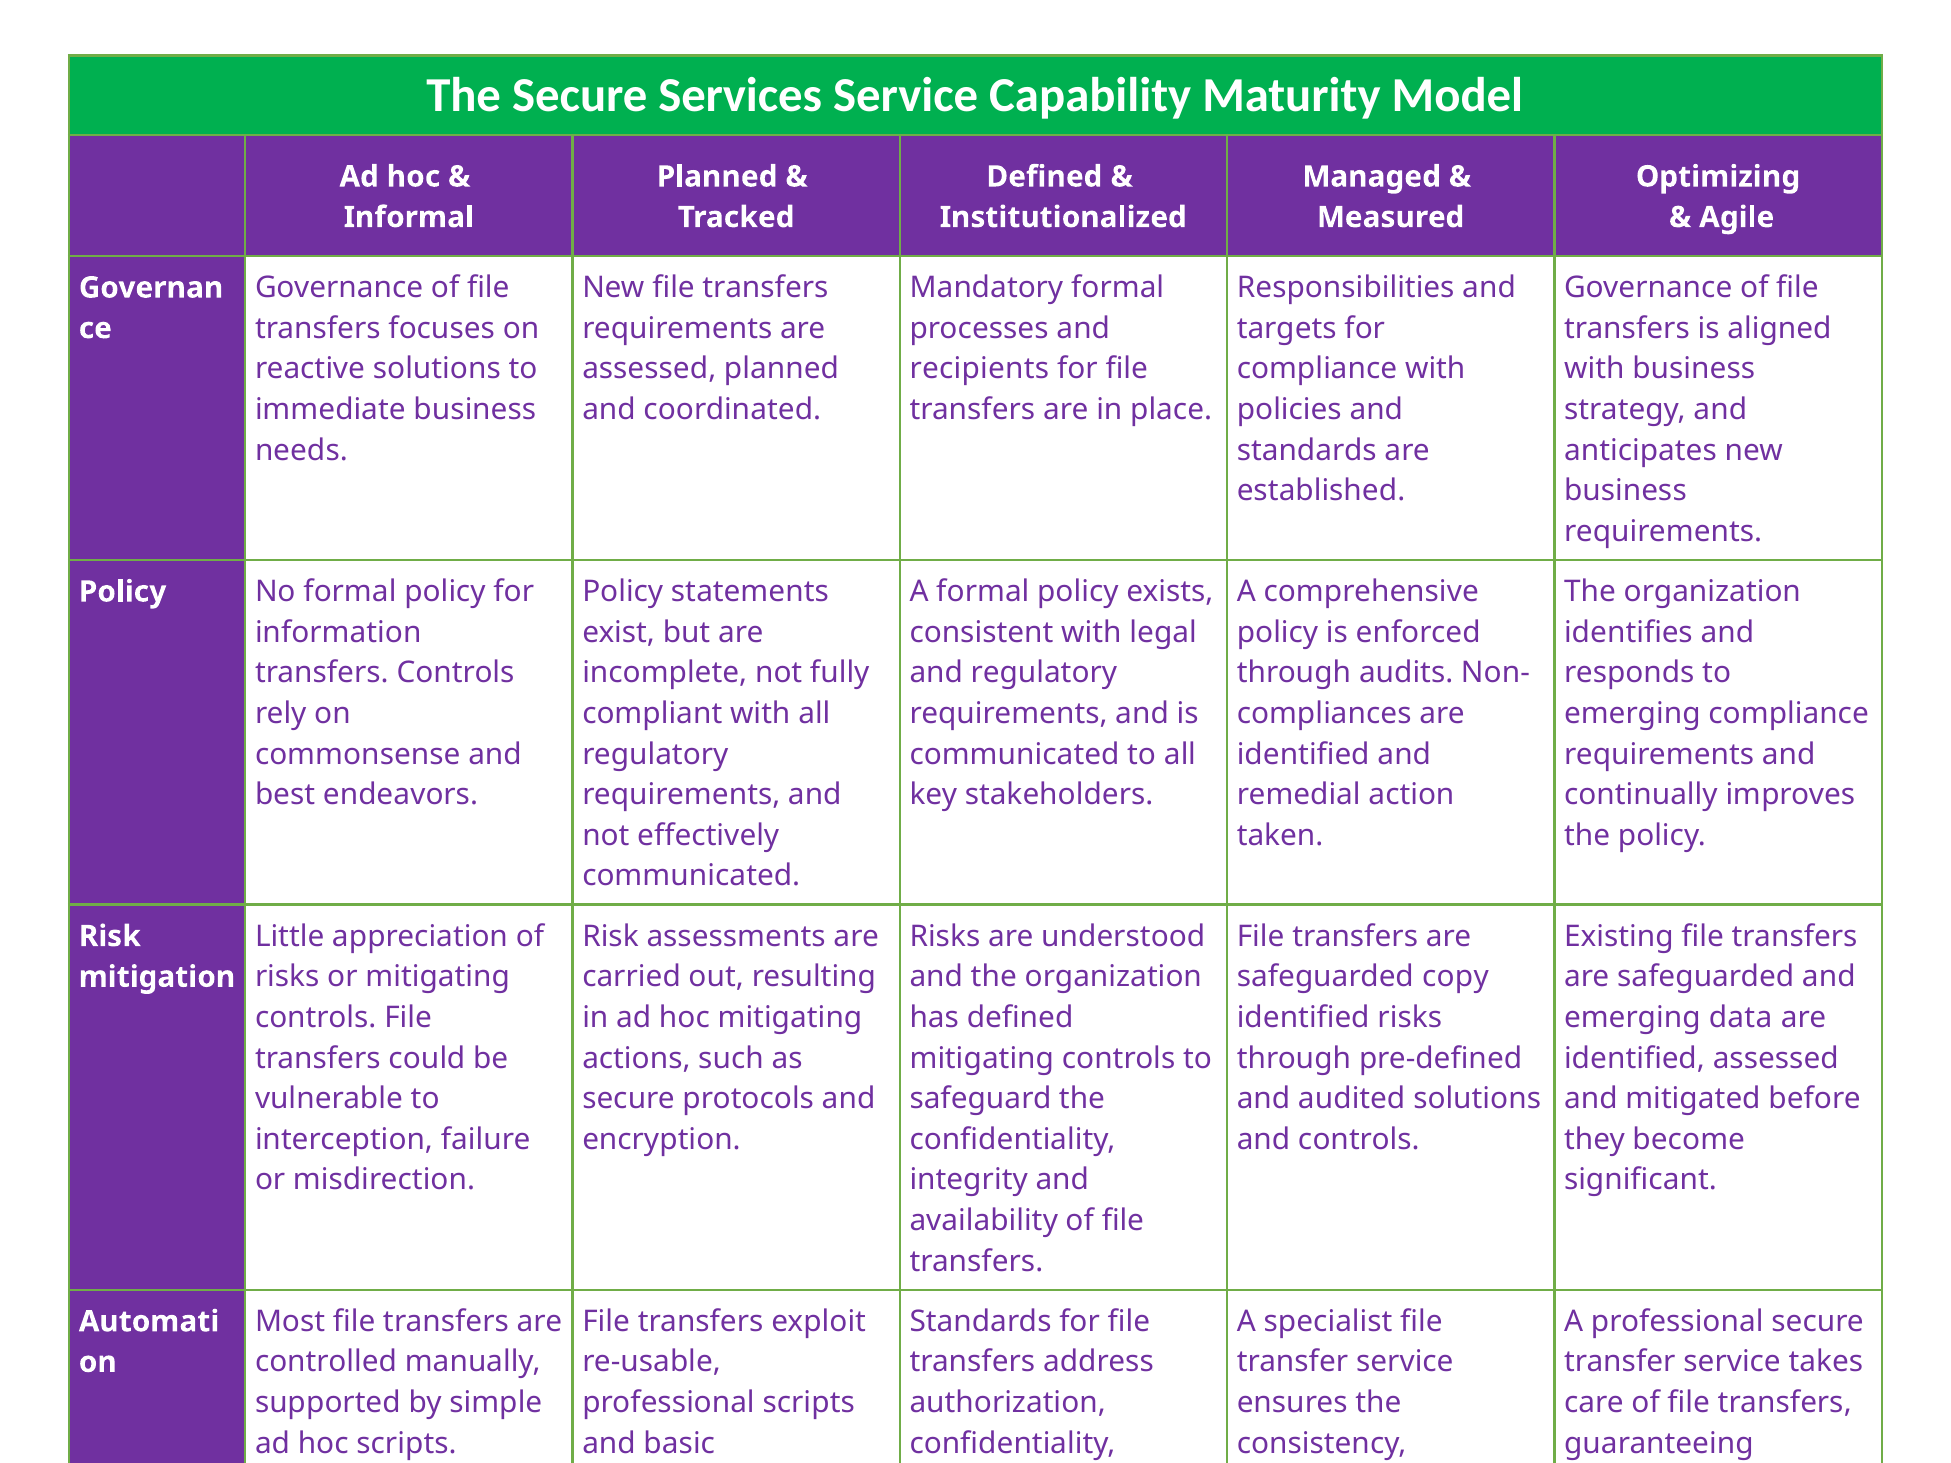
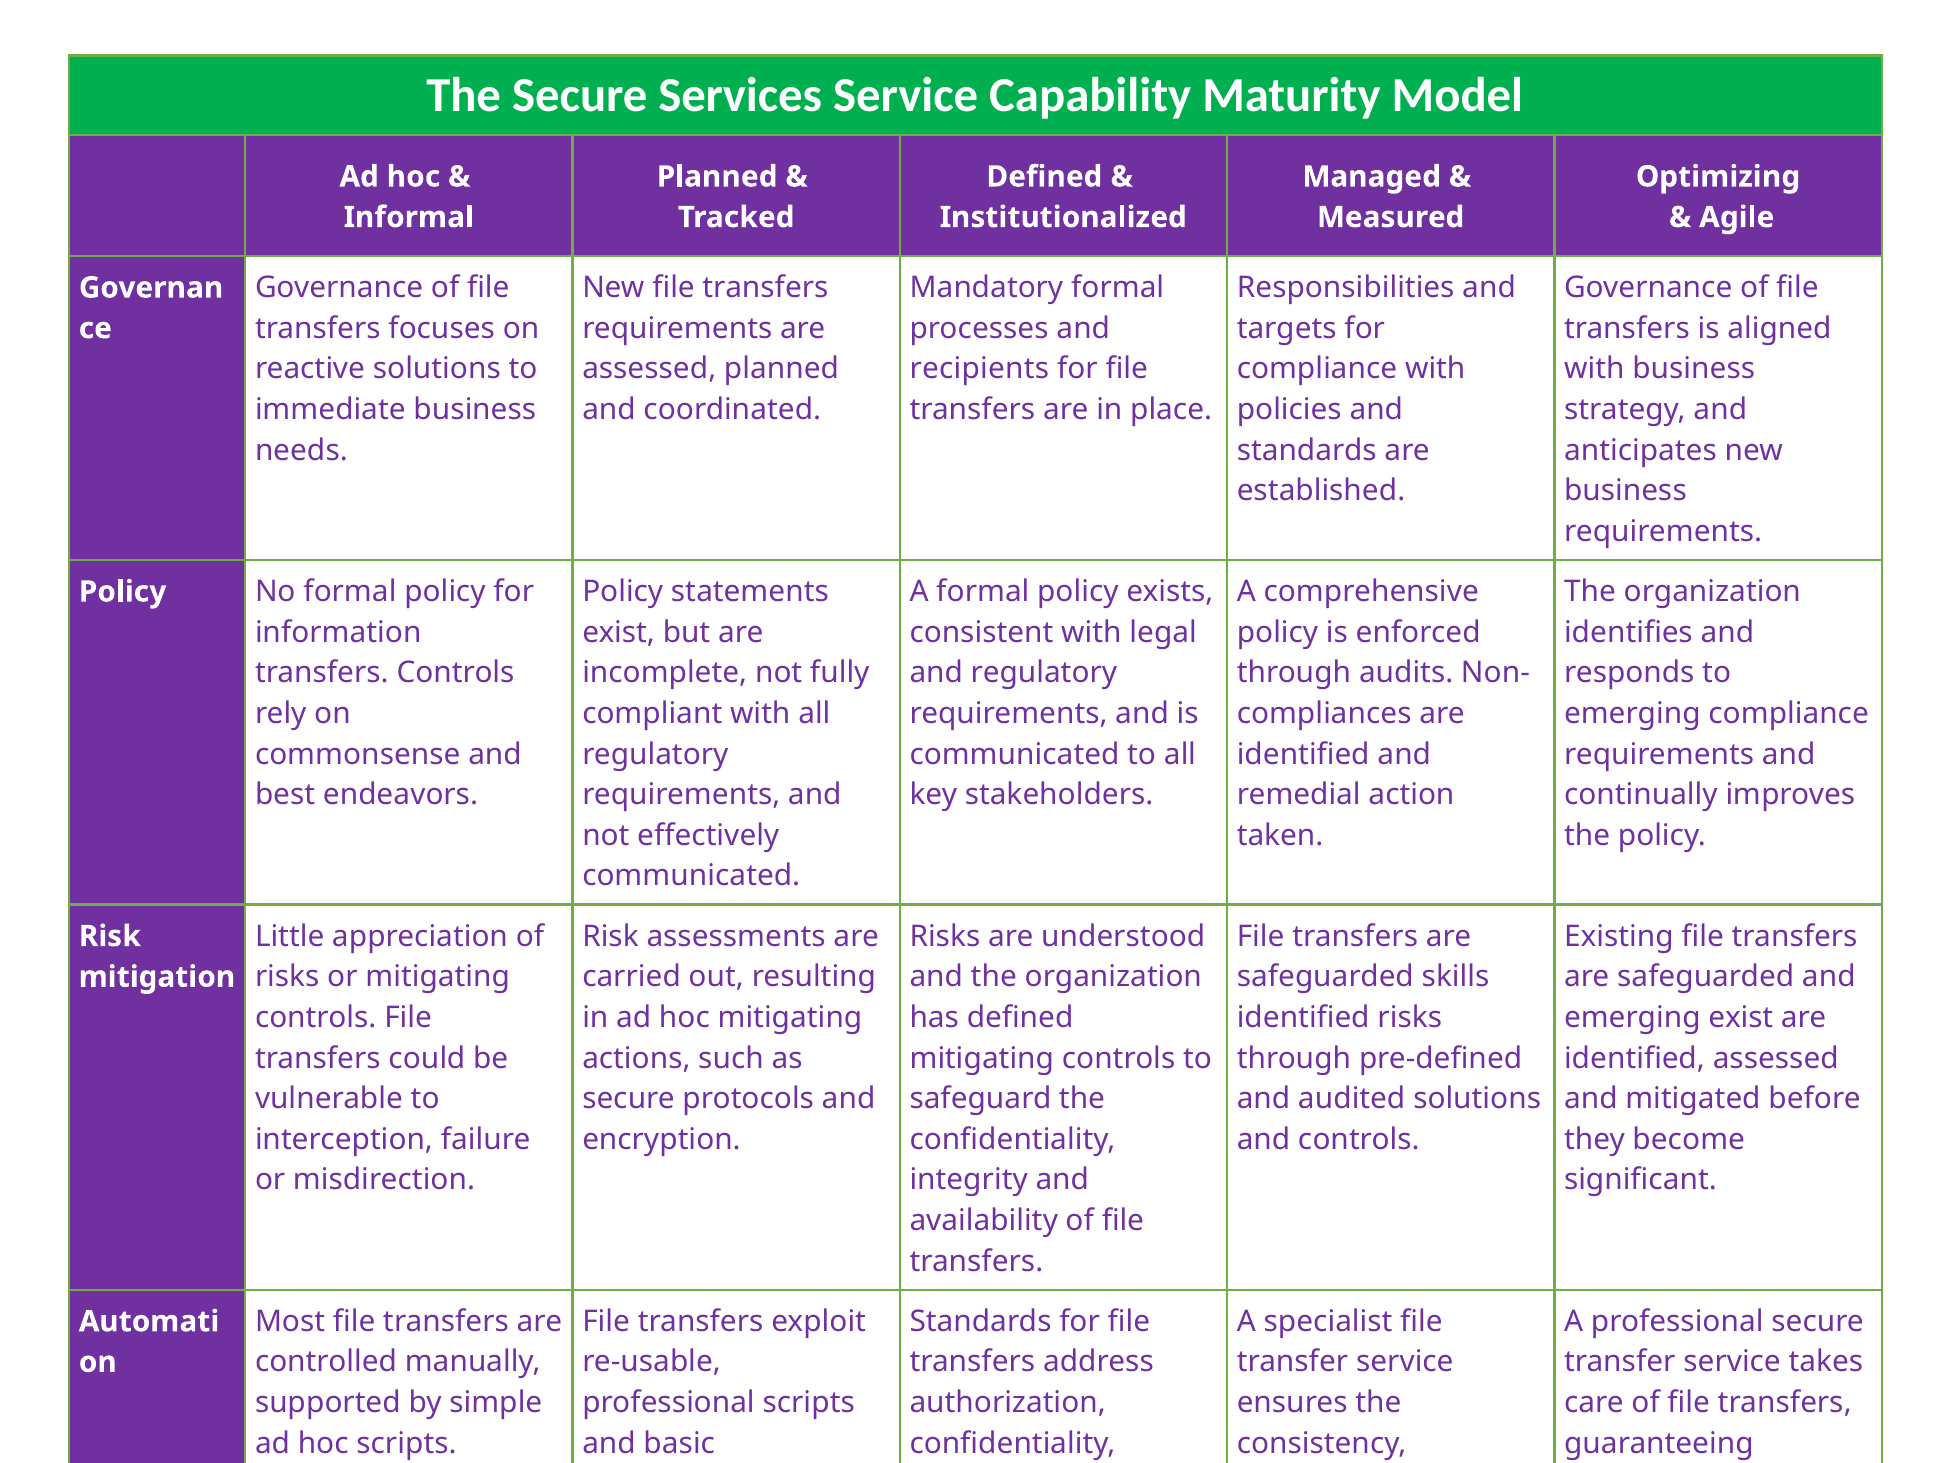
copy: copy -> skills (1456, 977)
emerging data: data -> exist (1741, 1018)
